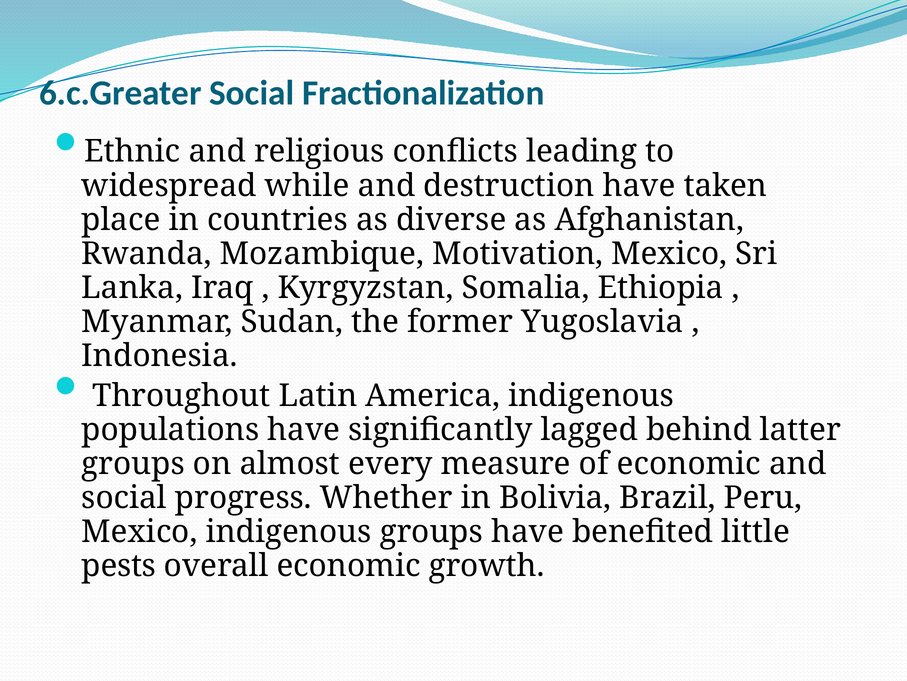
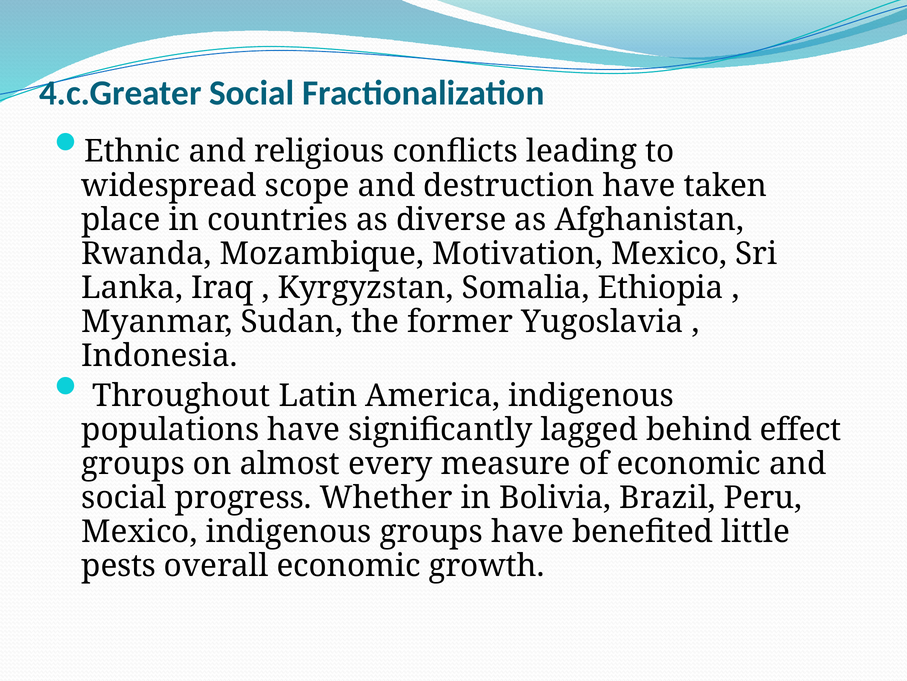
6.c.Greater: 6.c.Greater -> 4.c.Greater (120, 93)
while: while -> scope (307, 185)
latter: latter -> effect (801, 429)
